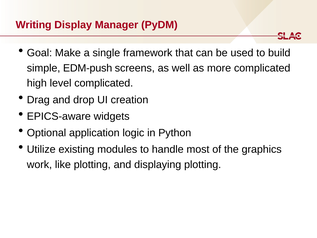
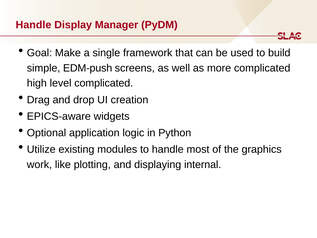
Writing: Writing -> Handle (33, 25)
displaying plotting: plotting -> internal (203, 165)
